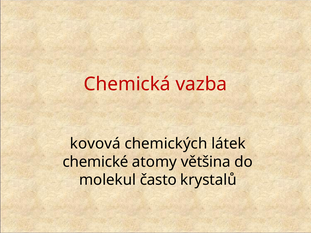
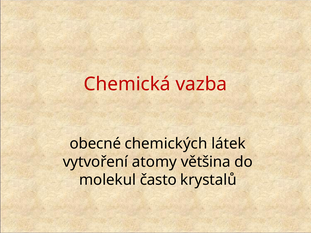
kovová: kovová -> obecné (95, 144)
chemické: chemické -> vytvoření (95, 162)
